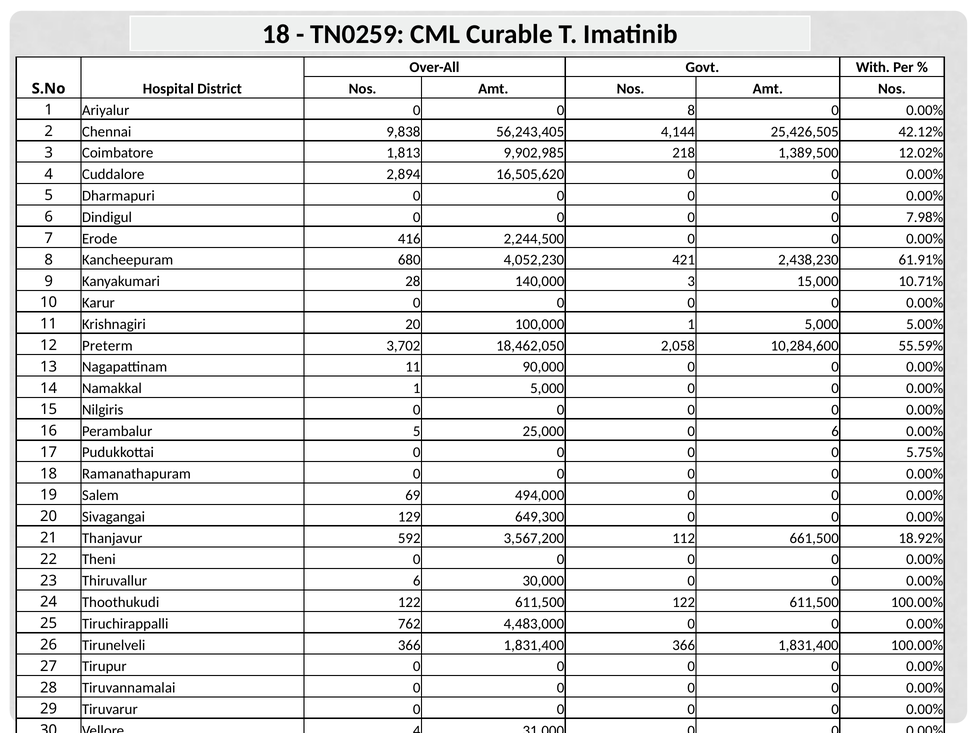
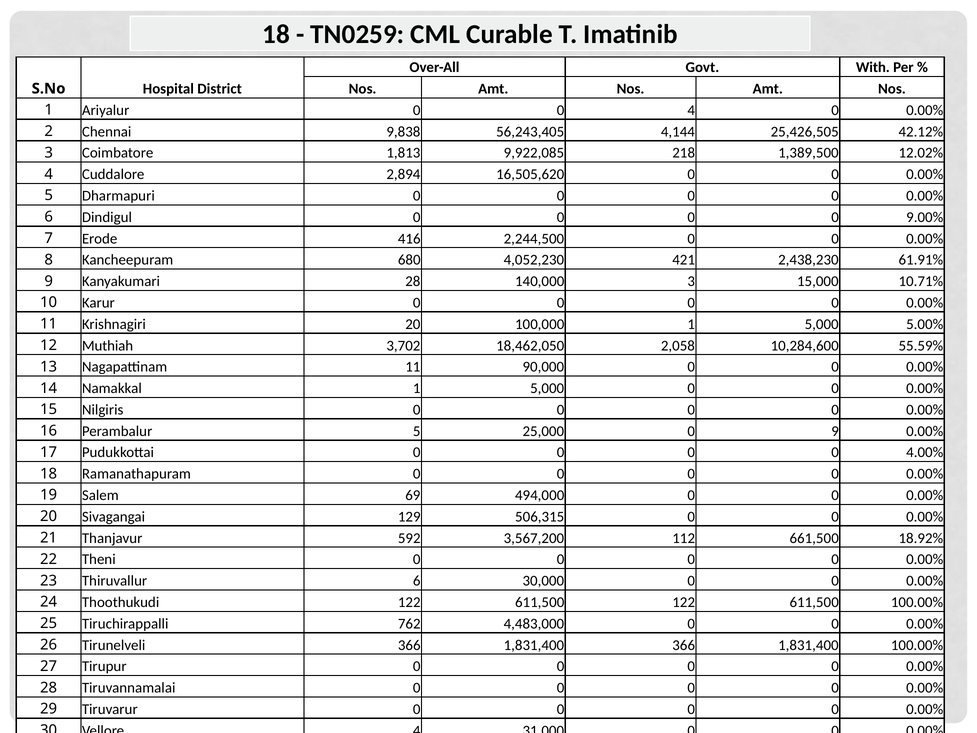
0 8: 8 -> 4 (691, 110)
9,902,985: 9,902,985 -> 9,922,085 (534, 153)
7.98%: 7.98% -> 9.00% (925, 217)
Preterm: Preterm -> Muthiah (108, 345)
0 6: 6 -> 9 (835, 431)
5.75%: 5.75% -> 4.00% (925, 452)
649,300: 649,300 -> 506,315 (540, 517)
